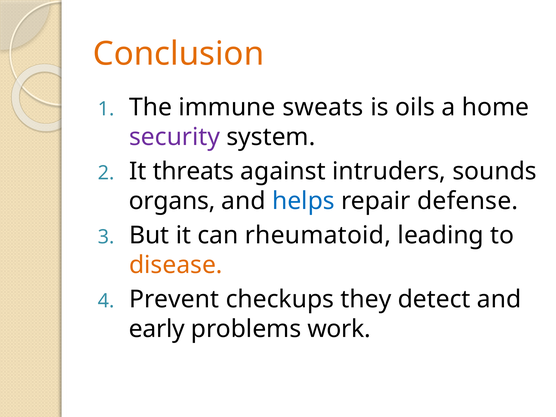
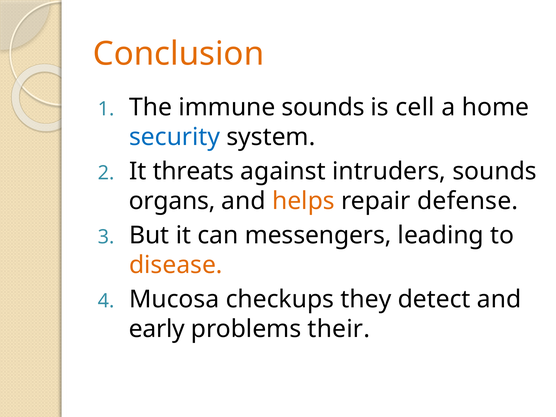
immune sweats: sweats -> sounds (323, 107)
oils: oils -> cell (415, 107)
security colour: purple -> blue (175, 137)
helps colour: blue -> orange (303, 201)
rheumatoid: rheumatoid -> messengers (318, 235)
Prevent: Prevent -> Mucosa (174, 299)
work: work -> their (339, 329)
